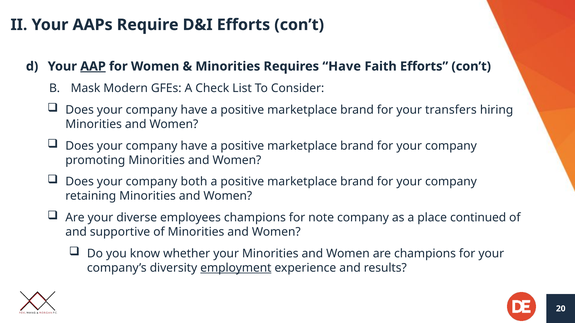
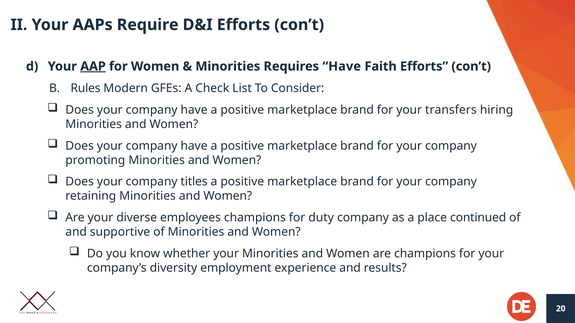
Mask: Mask -> Rules (86, 88)
both: both -> titles (194, 182)
note: note -> duty (321, 218)
employment underline: present -> none (236, 268)
